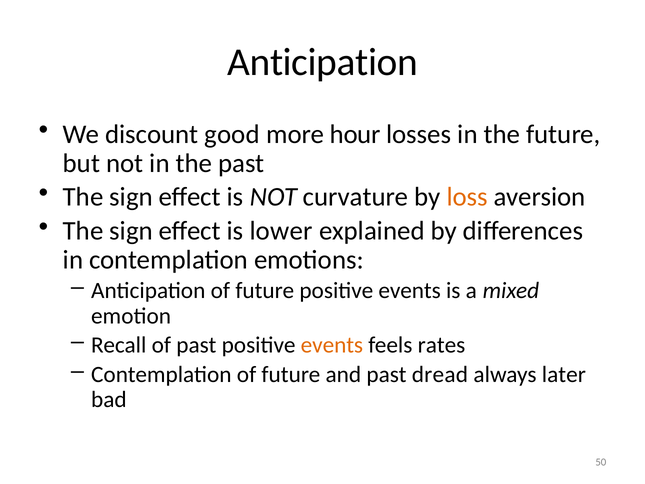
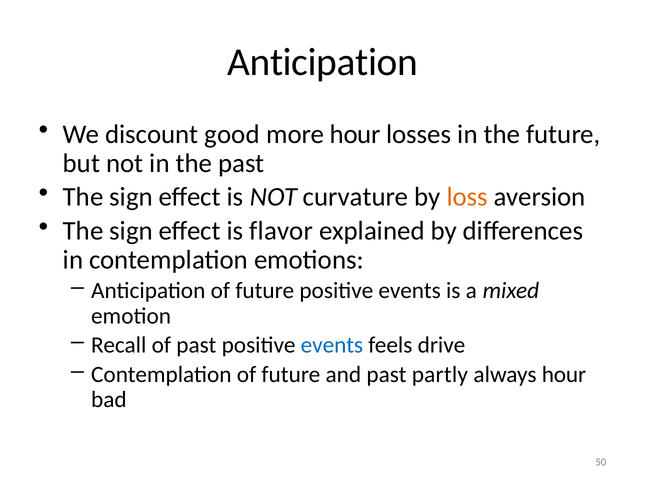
lower: lower -> flavor (281, 231)
events colour: orange -> blue (332, 345)
rates: rates -> drive (442, 345)
dread: dread -> partly (440, 374)
always later: later -> hour (564, 374)
